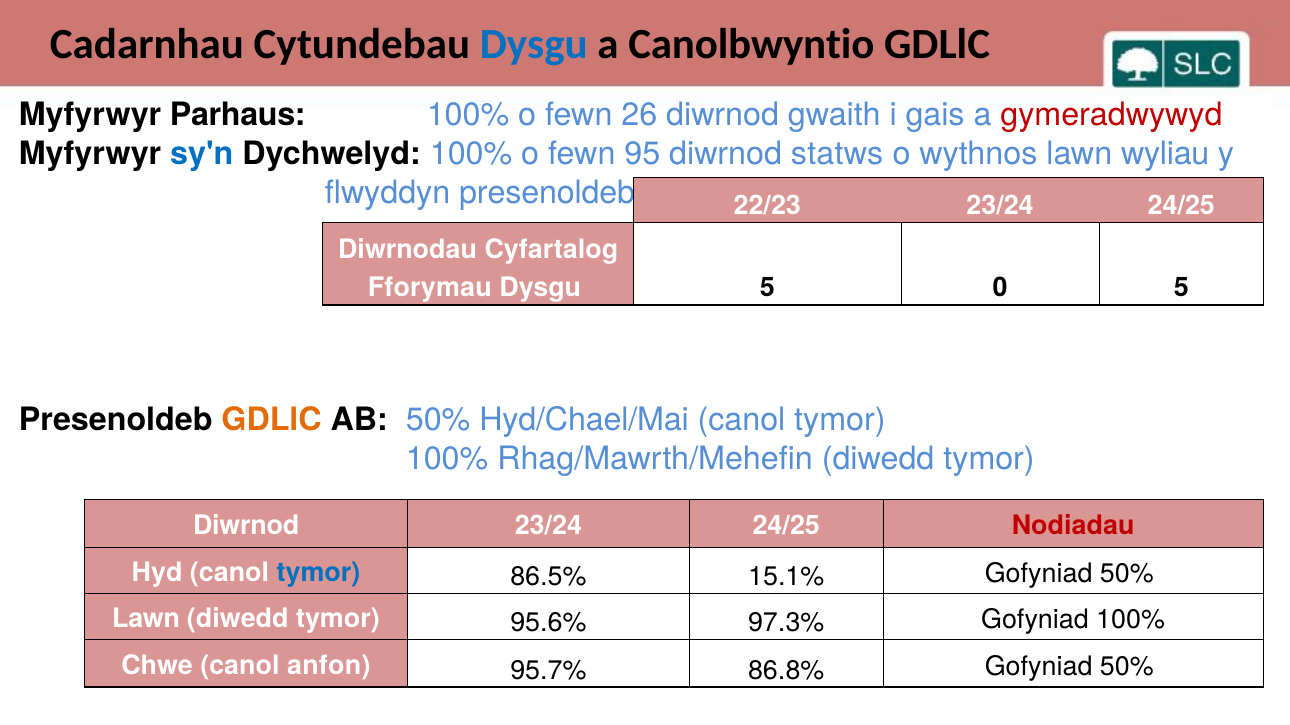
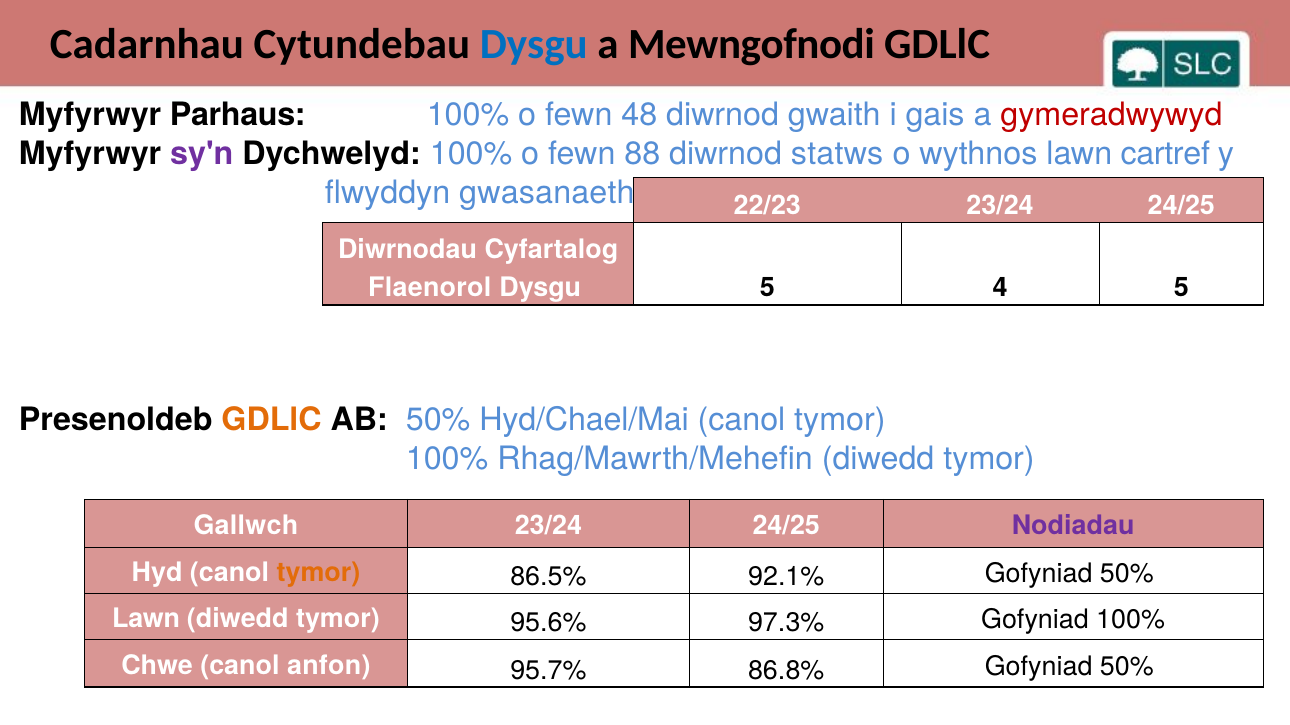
Canolbwyntio: Canolbwyntio -> Mewngofnodi (751, 45)
26: 26 -> 48 (639, 115)
sy'n colour: blue -> purple (202, 154)
95: 95 -> 88 (642, 154)
wyliau: wyliau -> cartref (1165, 154)
flwyddyn presenoldeb: presenoldeb -> gwasanaeth (547, 193)
Fforymau: Fforymau -> Flaenorol (430, 288)
0: 0 -> 4 (1000, 288)
Diwrnod: Diwrnod -> Gallwch (246, 526)
Nodiadau colour: red -> purple (1073, 526)
tymor colour: blue -> orange (318, 573)
15.1%: 15.1% -> 92.1% (786, 577)
